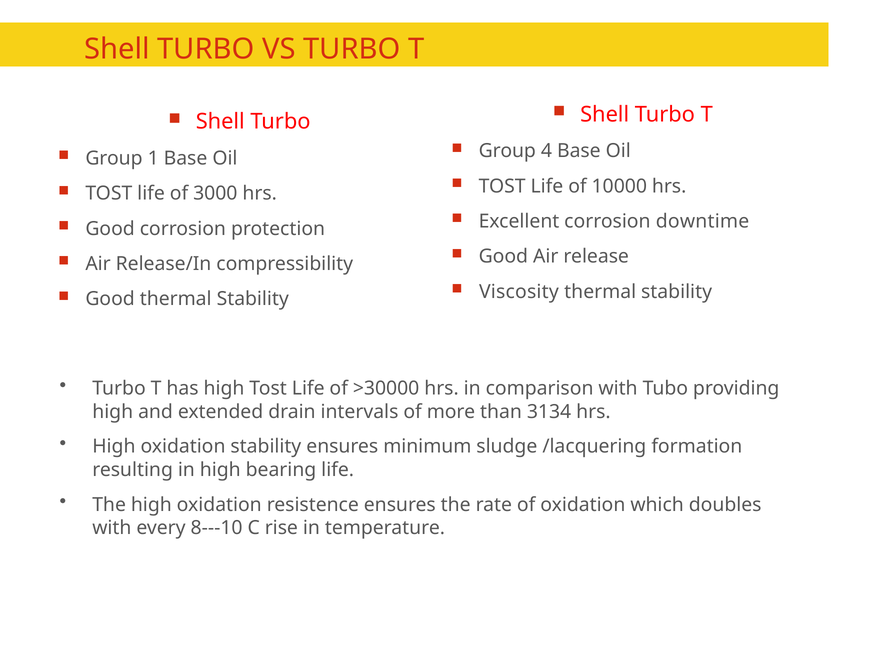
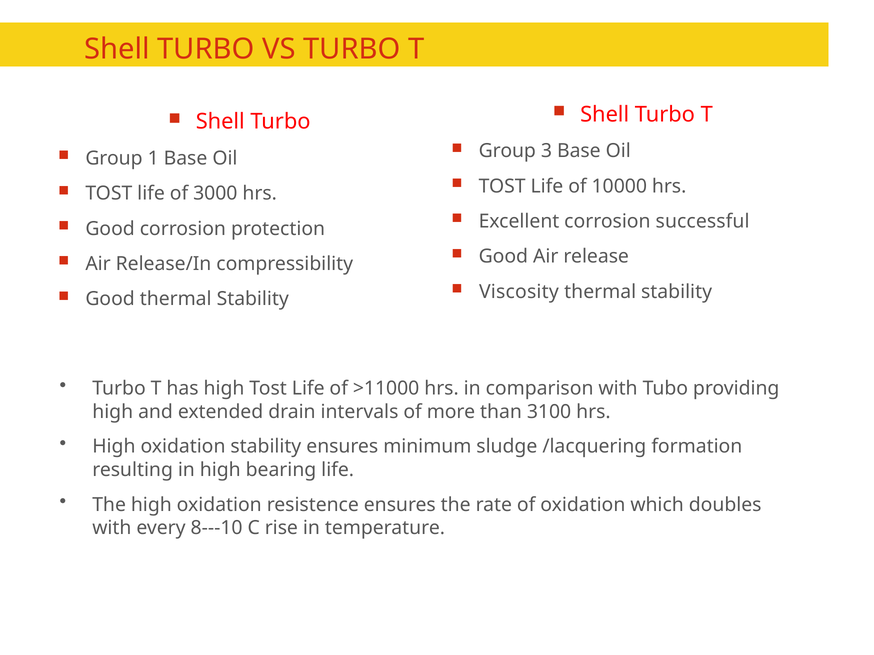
4: 4 -> 3 (547, 151)
downtime: downtime -> successful (703, 222)
>30000: >30000 -> >11000 (386, 389)
3134: 3134 -> 3100 (549, 412)
